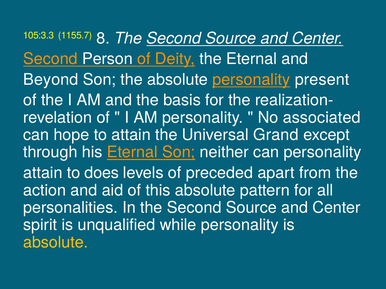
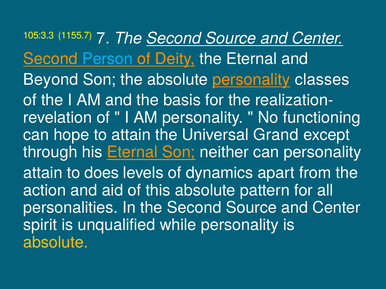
8: 8 -> 7 (103, 38)
Person colour: white -> light blue (107, 59)
present: present -> classes (322, 80)
associated: associated -> functioning (322, 118)
preceded: preceded -> dynamics (220, 173)
